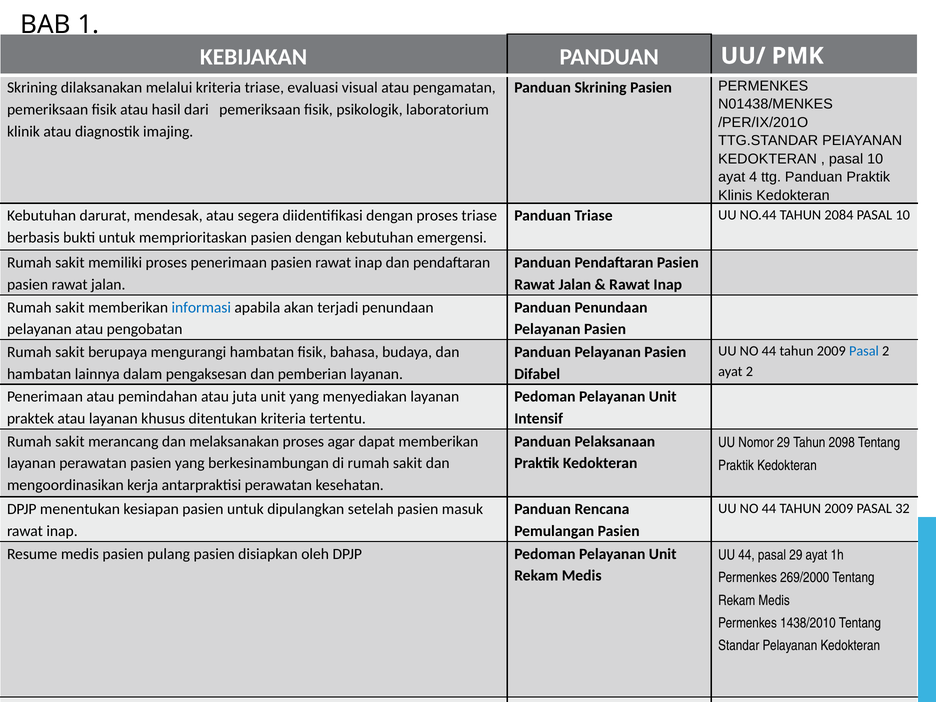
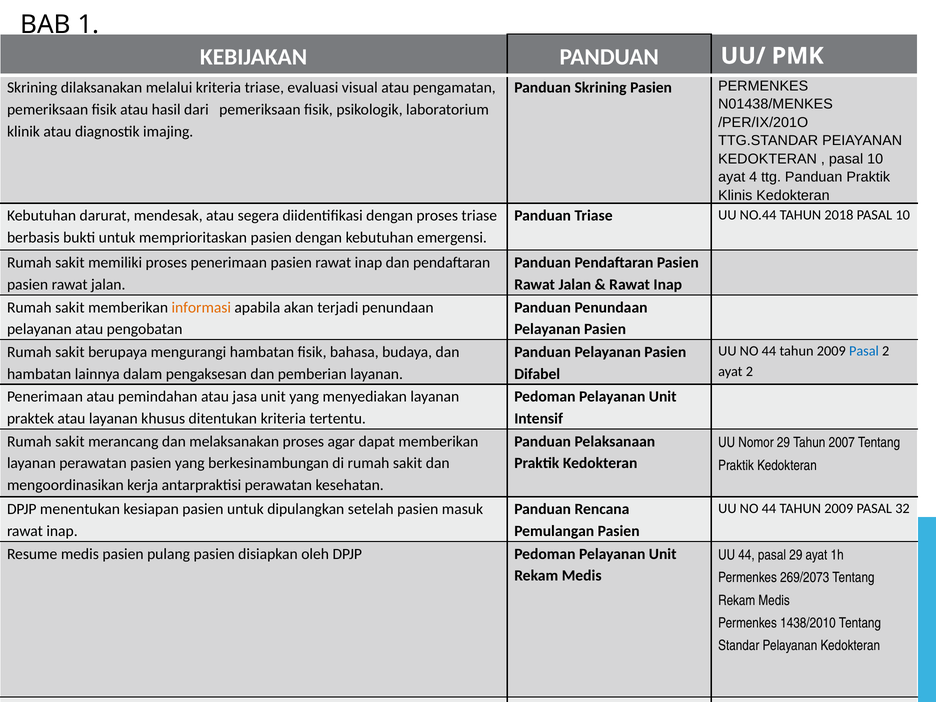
2084: 2084 -> 2018 (839, 215)
informasi colour: blue -> orange (201, 307)
juta: juta -> jasa (245, 397)
2098: 2098 -> 2007 (842, 443)
269/2000: 269/2000 -> 269/2073 (805, 578)
